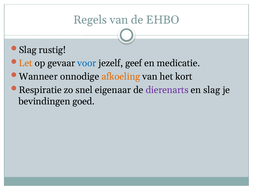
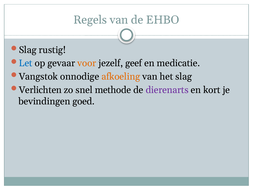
Let colour: orange -> blue (26, 63)
voor colour: blue -> orange (87, 63)
Wanneer: Wanneer -> Vangstok (38, 76)
het kort: kort -> slag (184, 76)
Respiratie: Respiratie -> Verlichten (40, 90)
eigenaar: eigenaar -> methode (113, 90)
en slag: slag -> kort (212, 90)
